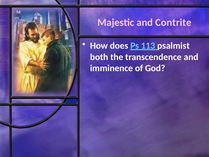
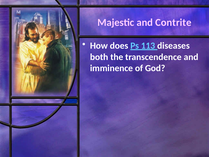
psalmist: psalmist -> diseases (173, 46)
